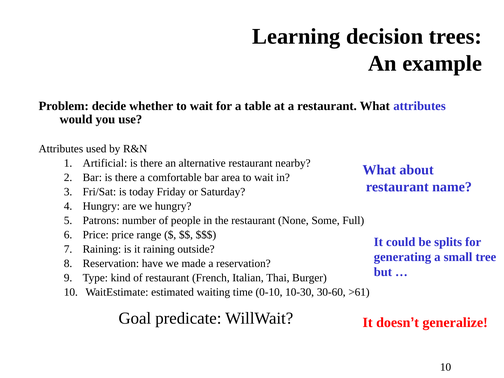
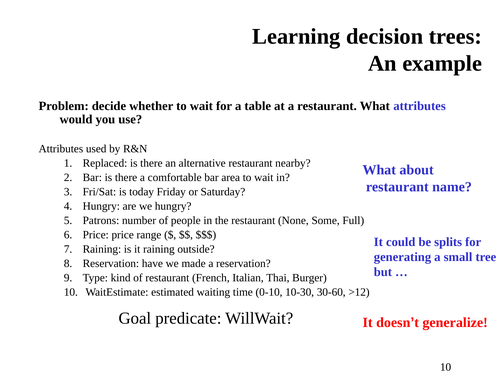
Artificial: Artificial -> Replaced (105, 163)
>61: >61 -> >12 (359, 292)
